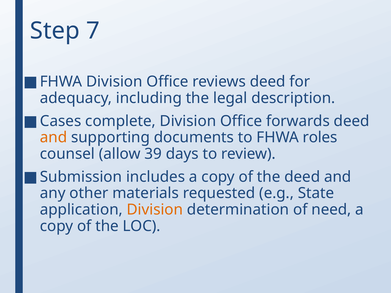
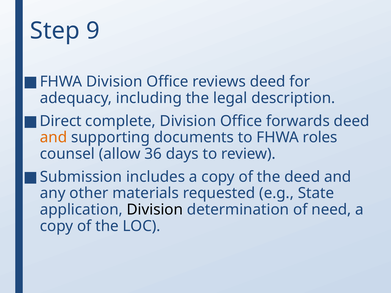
7: 7 -> 9 (93, 31)
Cases: Cases -> Direct (61, 121)
39: 39 -> 36 (153, 154)
Division colour: orange -> black (155, 210)
